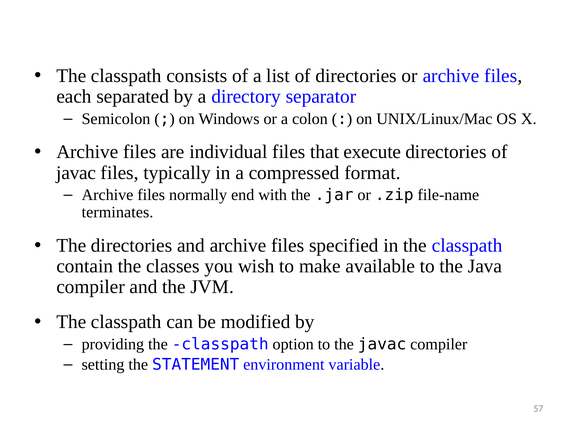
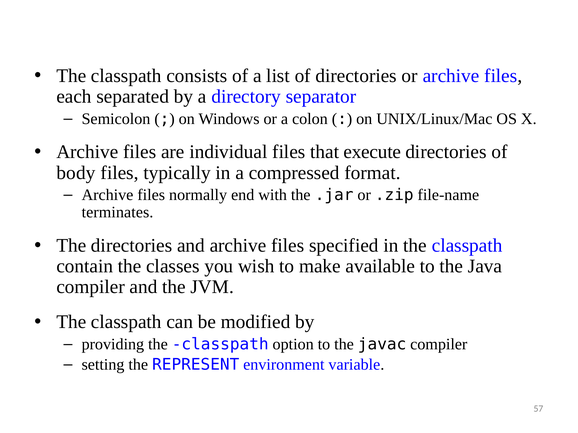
javac: javac -> body (76, 173)
STATEMENT: STATEMENT -> REPRESENT (196, 365)
